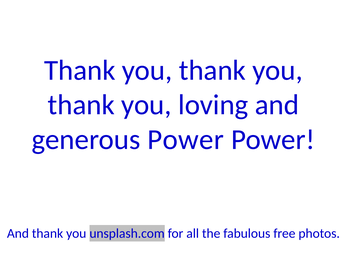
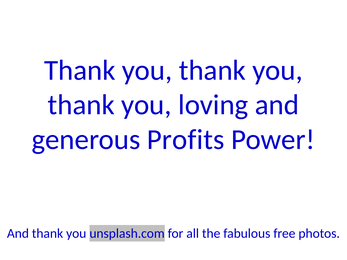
generous Power: Power -> Profits (186, 140)
